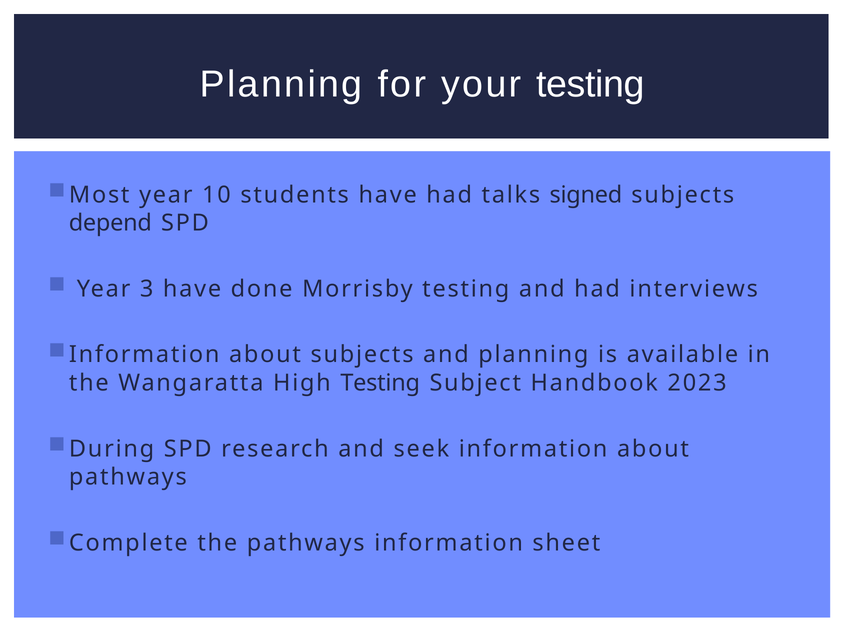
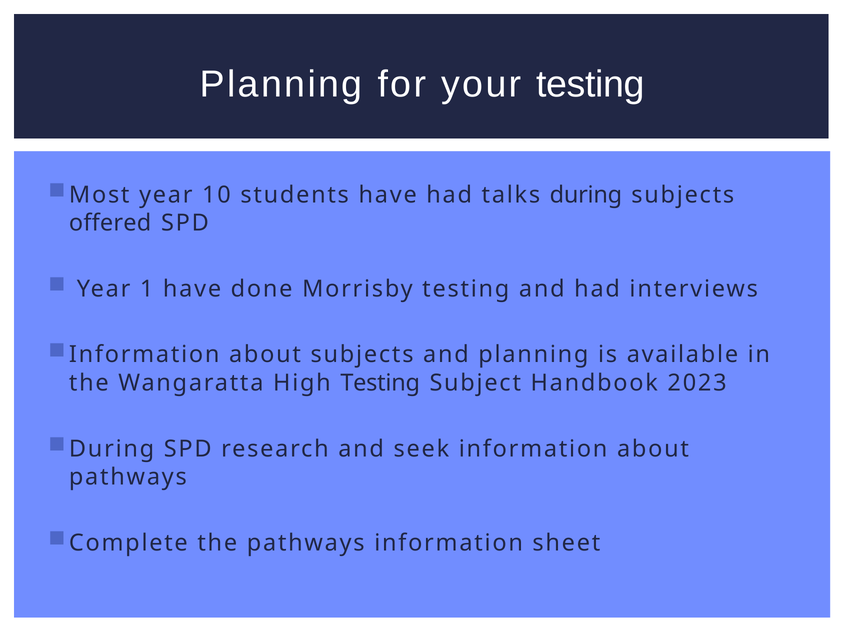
talks signed: signed -> during (586, 195)
depend: depend -> offered (110, 223)
3: 3 -> 1 (147, 289)
